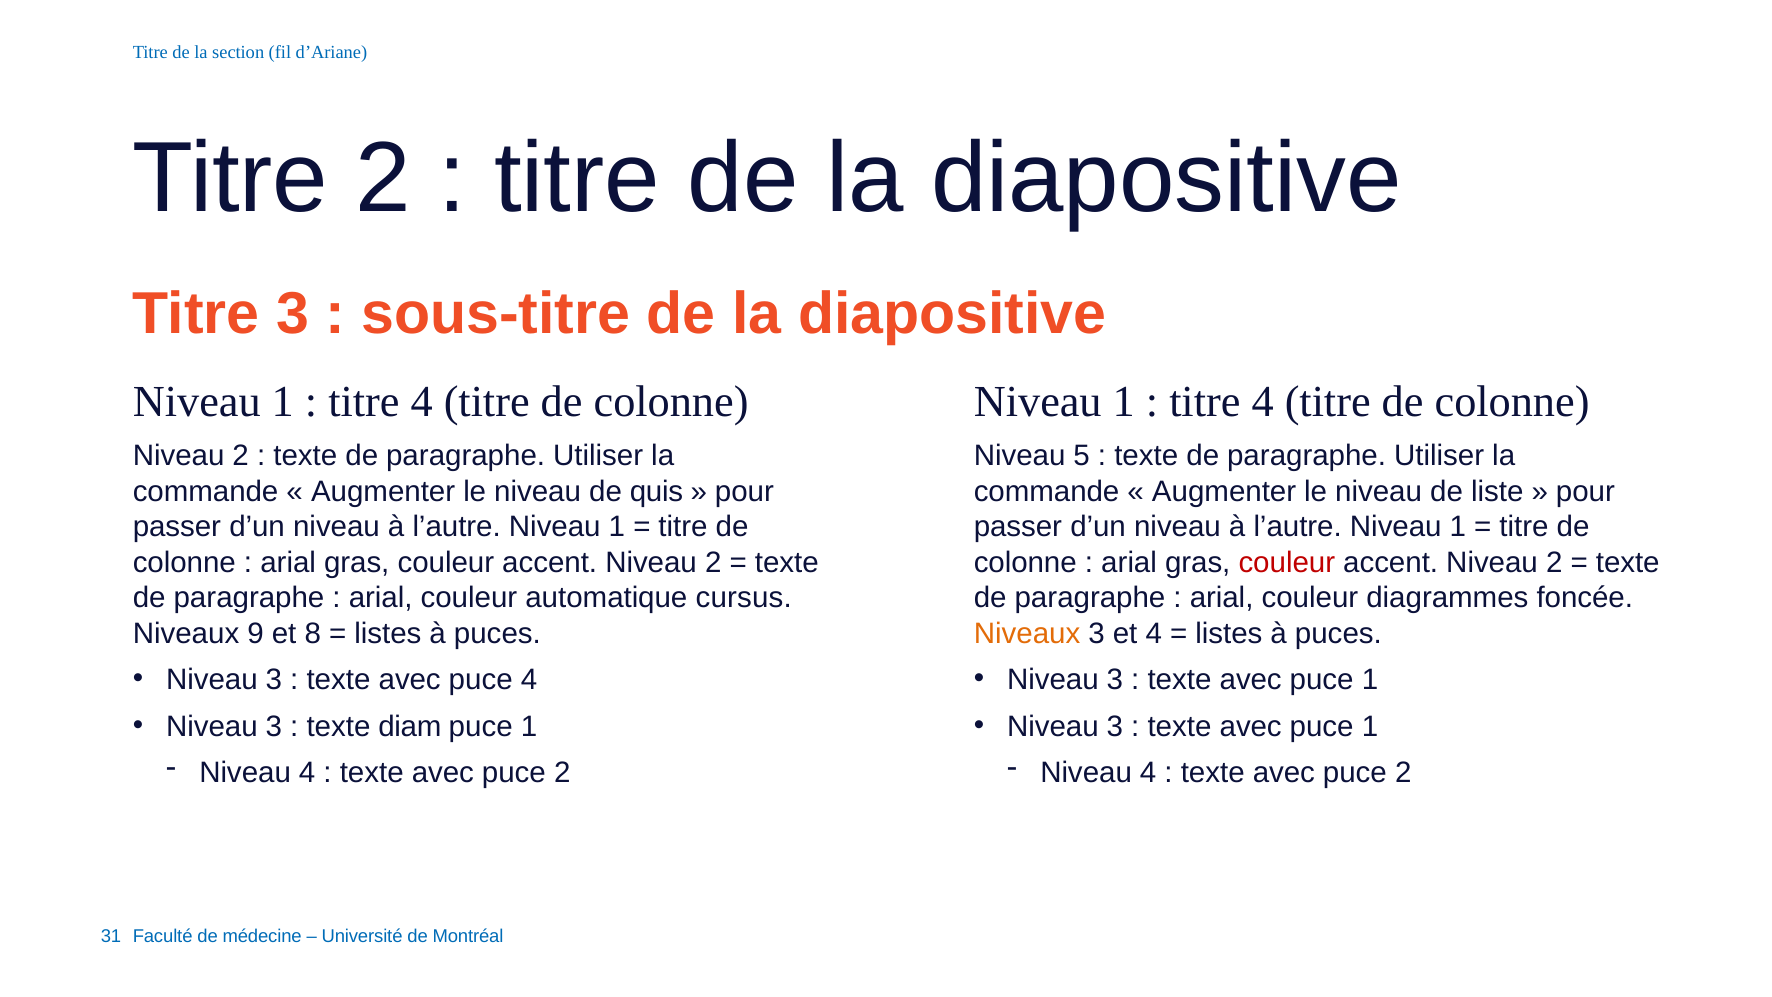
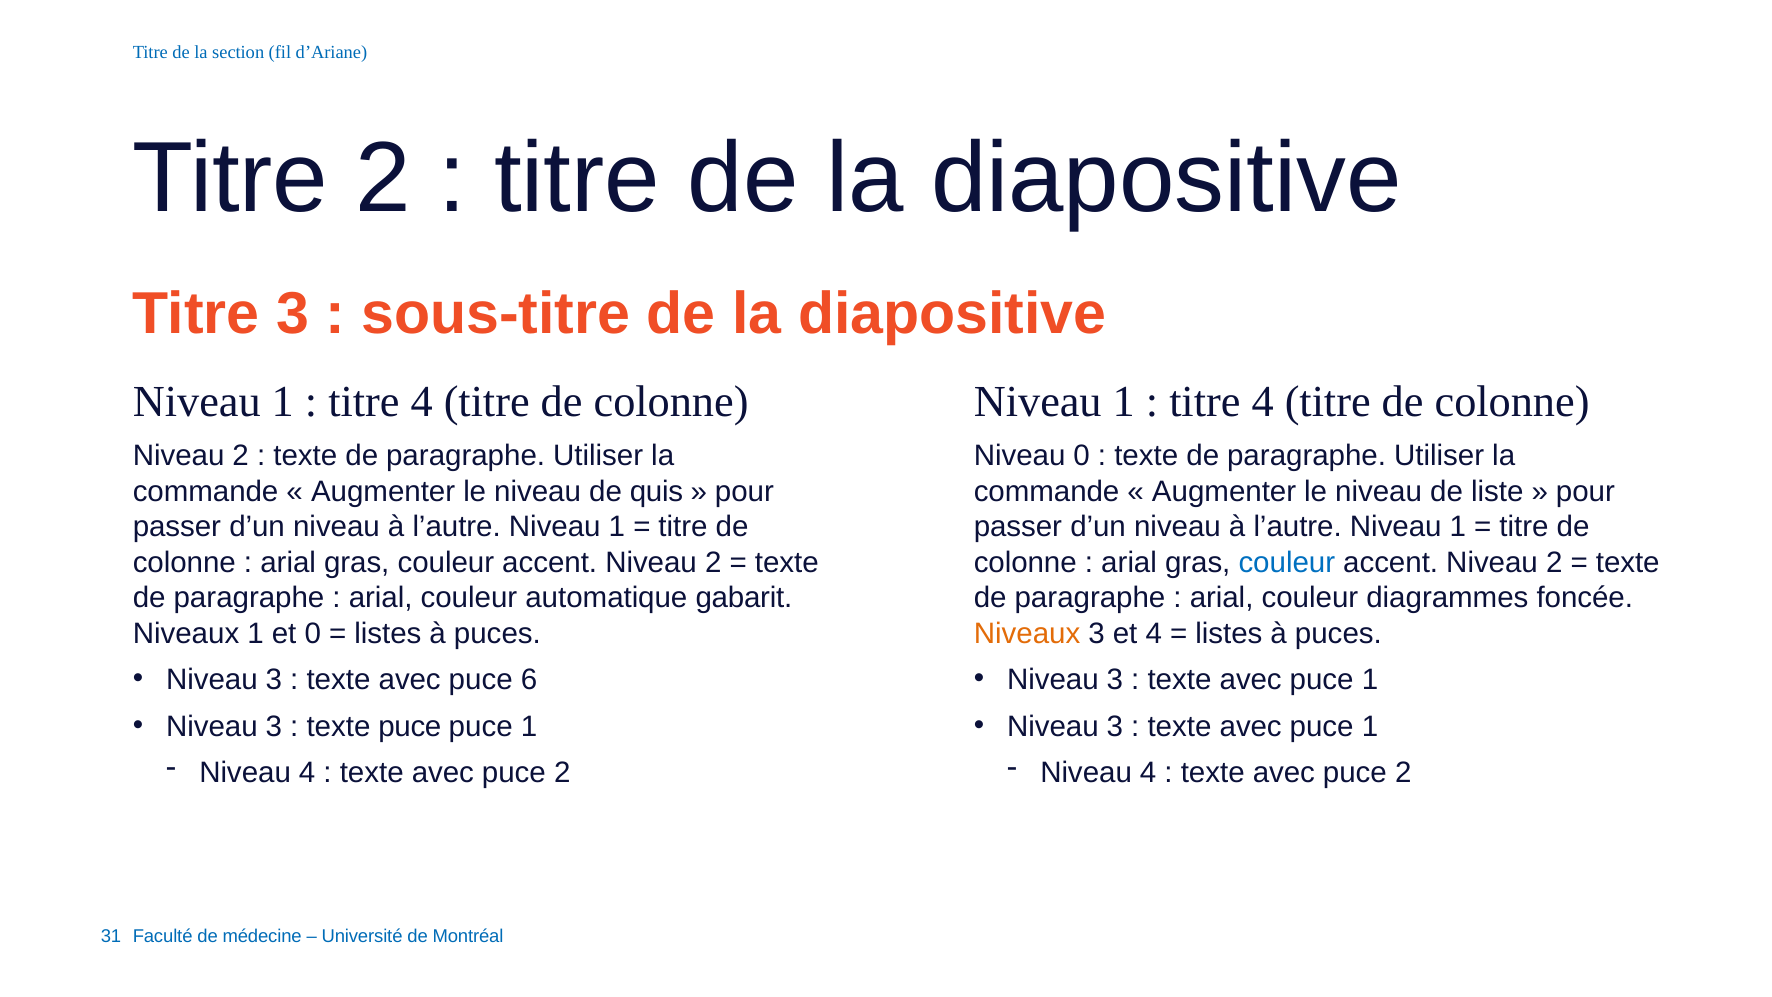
Niveau 5: 5 -> 0 (1082, 456)
couleur colour: red -> blue (1287, 562)
cursus: cursus -> gabarit (744, 598)
Niveaux 9: 9 -> 1 (255, 633)
et 8: 8 -> 0 (313, 633)
puce 4: 4 -> 6 (529, 680)
texte diam: diam -> puce (410, 726)
